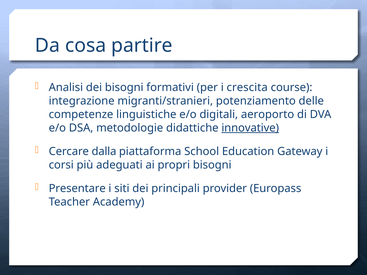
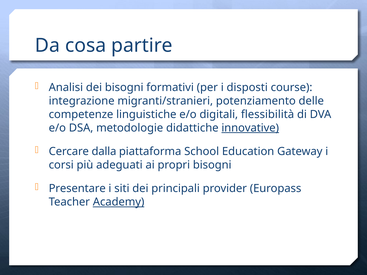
crescita: crescita -> disposti (247, 88)
aeroporto: aeroporto -> flessibilità (268, 115)
Academy underline: none -> present (119, 202)
